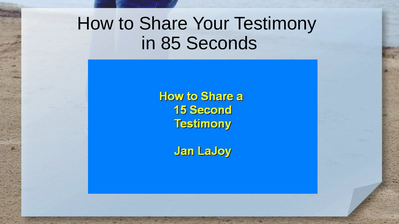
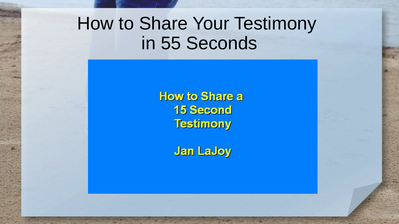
85: 85 -> 55 (171, 43)
